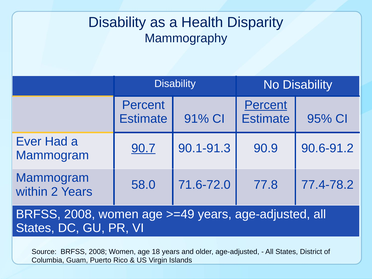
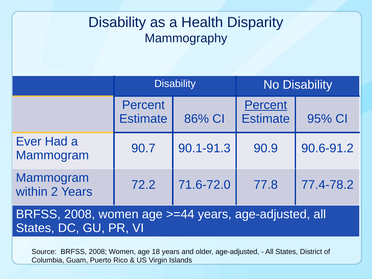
91%: 91% -> 86% (197, 119)
90.7 underline: present -> none (143, 148)
58.0: 58.0 -> 72.2 (143, 185)
>=49: >=49 -> >=44 (180, 214)
